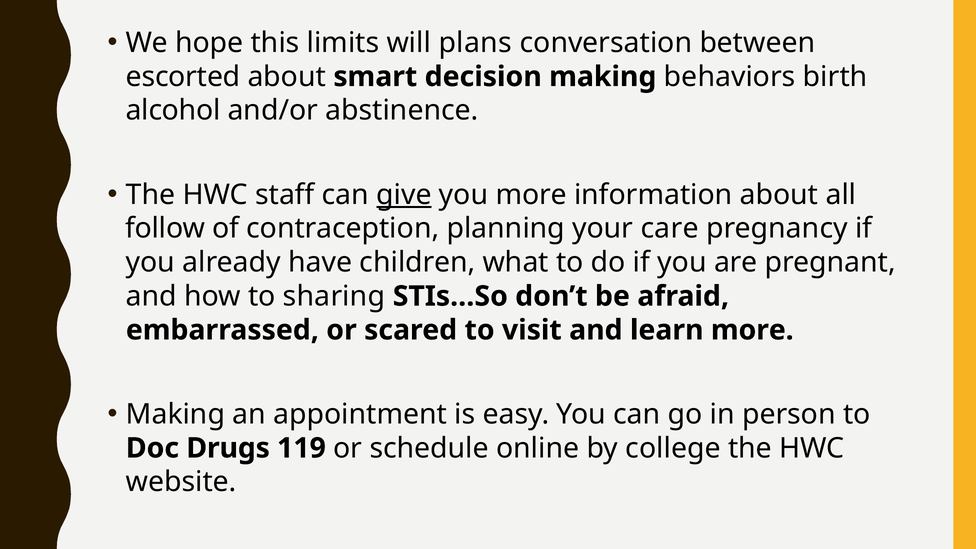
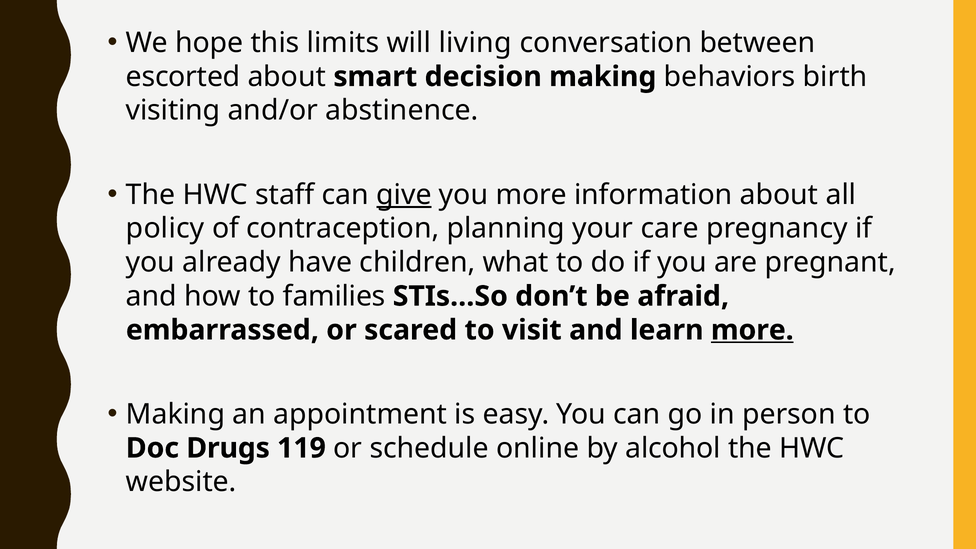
plans: plans -> living (475, 43)
alcohol: alcohol -> visiting (173, 111)
follow: follow -> policy (165, 229)
sharing: sharing -> families (334, 296)
more underline: none -> present (752, 330)
college: college -> alcohol (673, 448)
